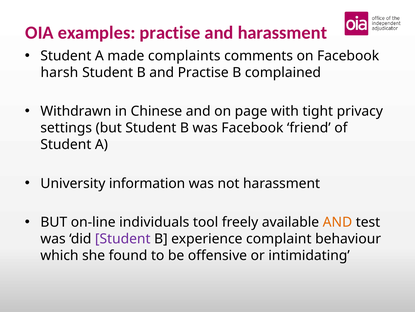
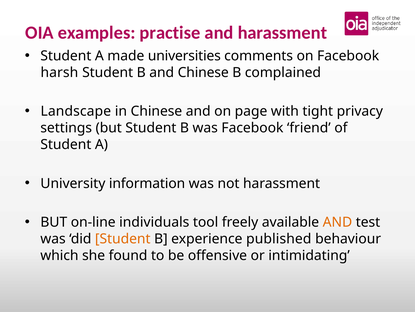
complaints: complaints -> universities (184, 56)
and Practise: Practise -> Chinese (203, 72)
Withdrawn: Withdrawn -> Landscape (76, 111)
Student colour: purple -> orange (123, 238)
complaint: complaint -> published (279, 238)
